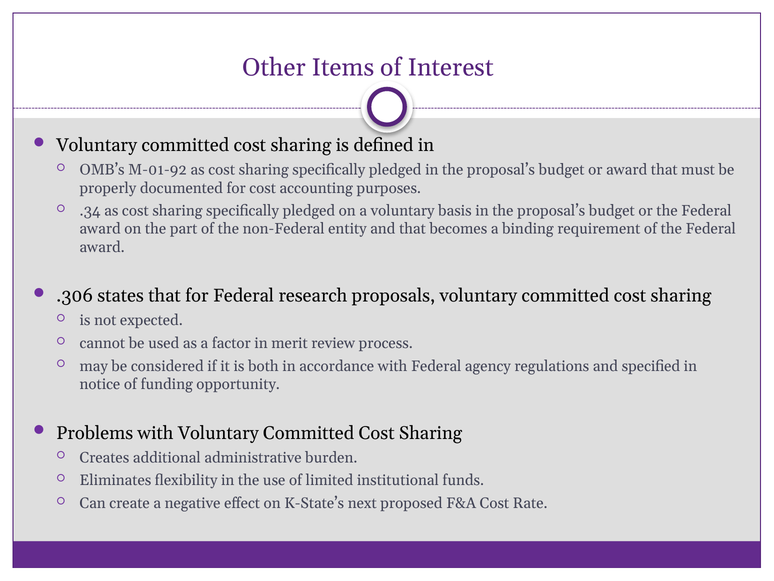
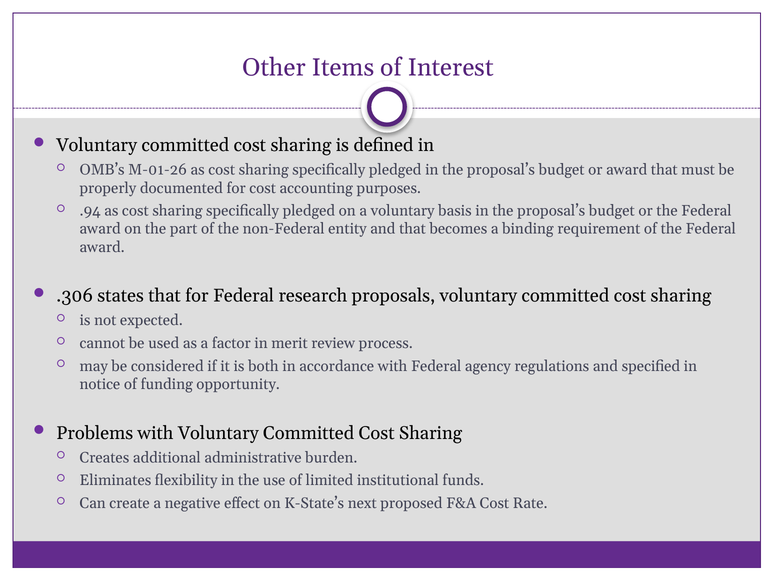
M-01-92: M-01-92 -> M-01-26 (158, 170)
.34: .34 -> .94 (90, 211)
